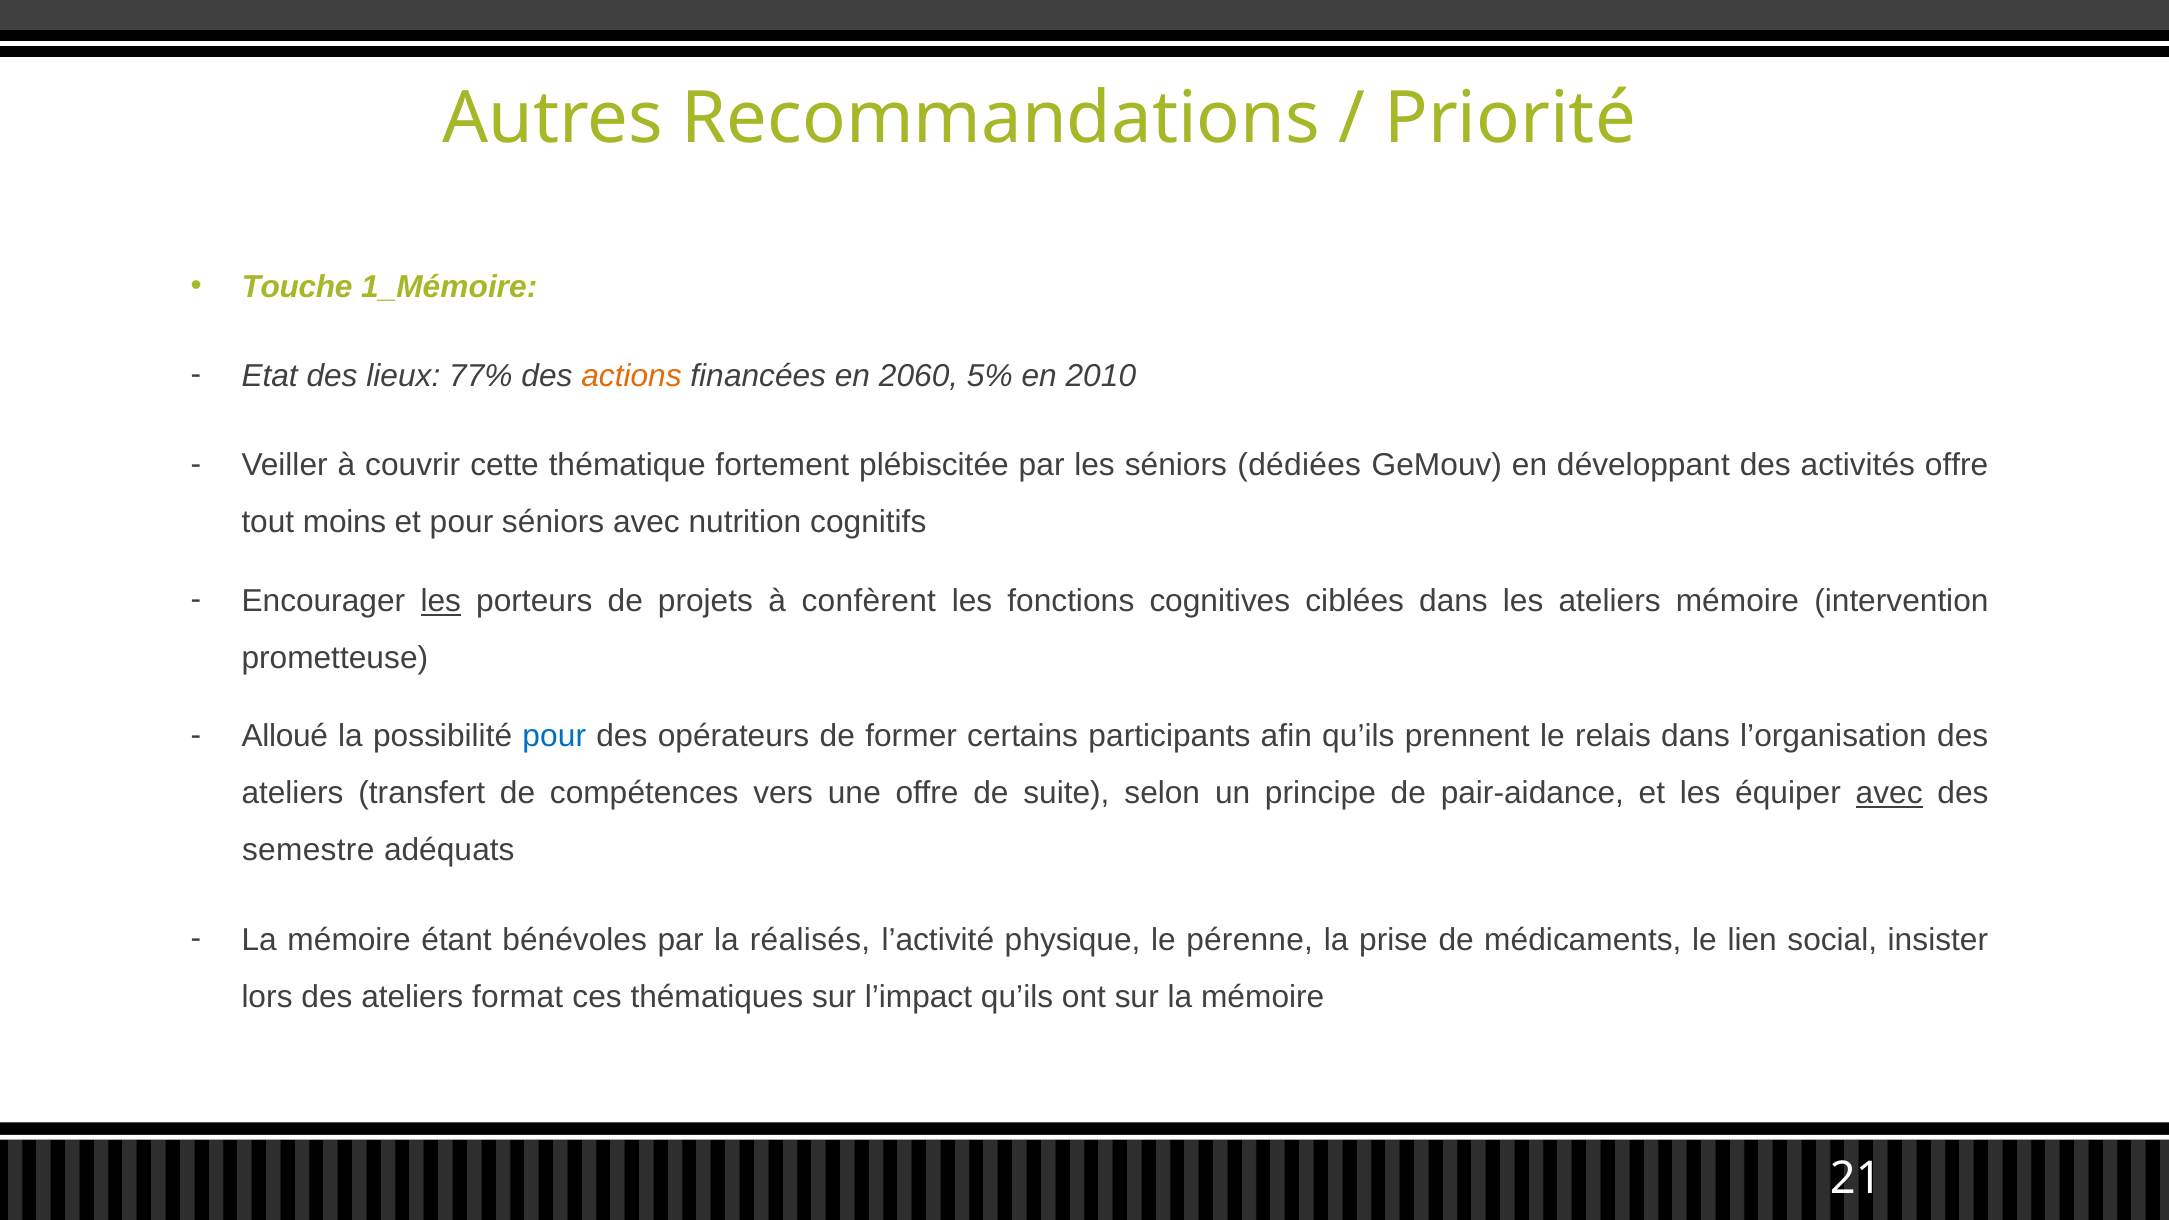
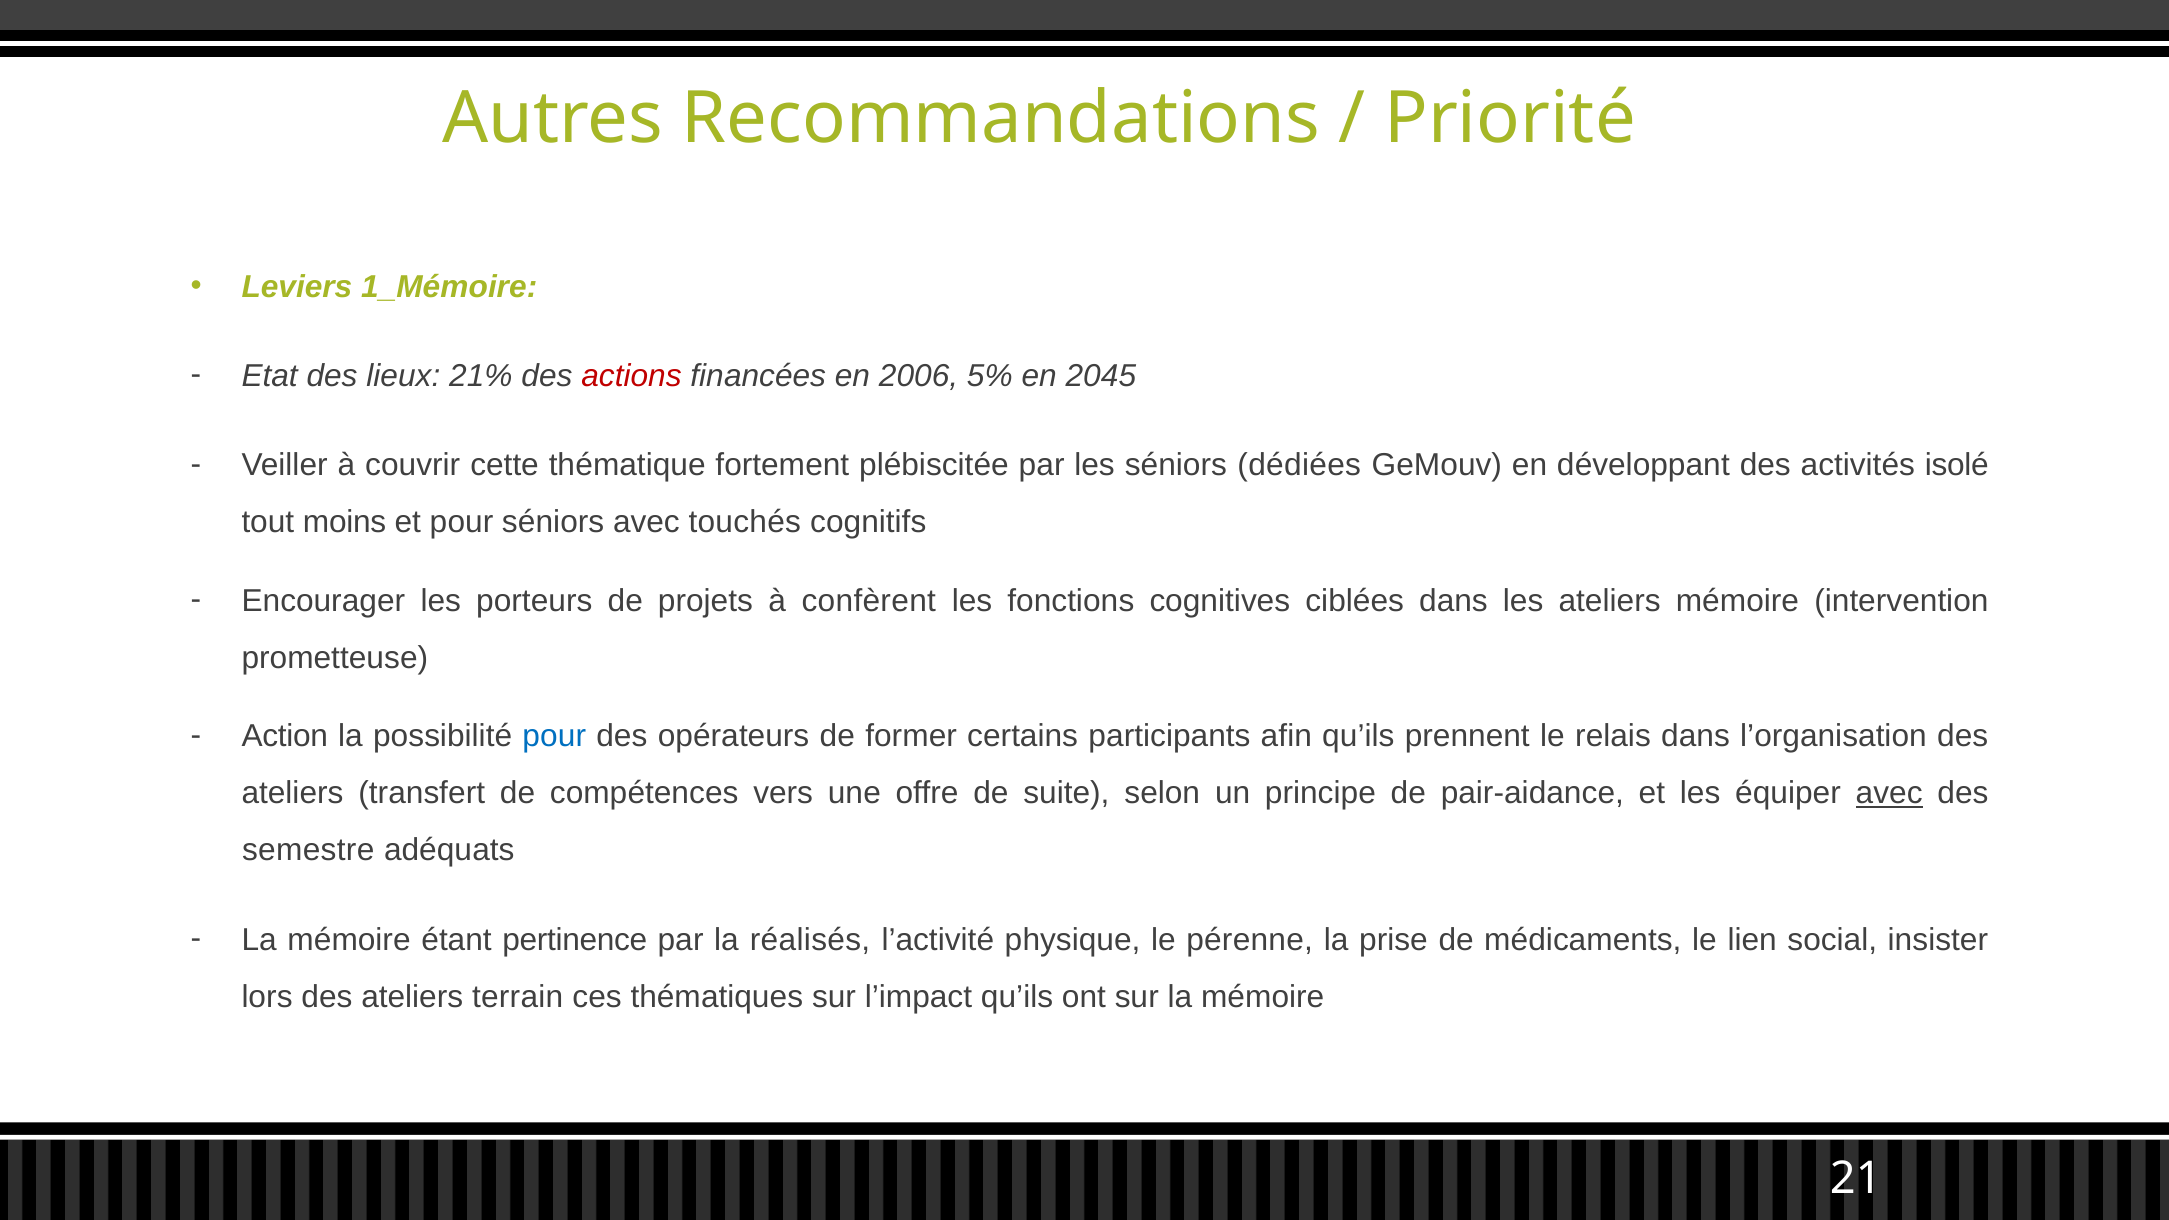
Touche: Touche -> Leviers (297, 287)
77%: 77% -> 21% (481, 376)
actions colour: orange -> red (632, 376)
2060: 2060 -> 2006 (919, 376)
2010: 2010 -> 2045 (1101, 376)
activités offre: offre -> isolé (1957, 466)
nutrition: nutrition -> touchés (745, 523)
les underline: present -> none (441, 601)
Alloué: Alloué -> Action (285, 737)
bénévoles: bénévoles -> pertinence (575, 940)
format: format -> terrain (518, 997)
